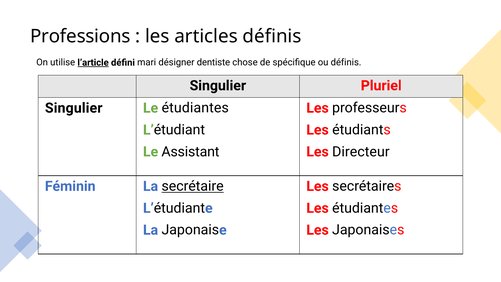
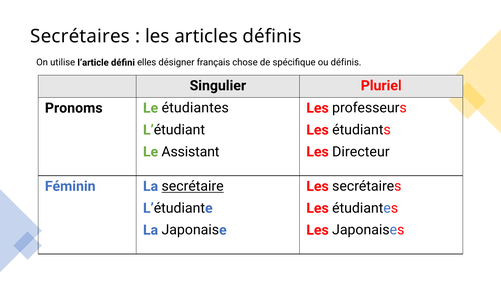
Professions: Professions -> Secrétaires (80, 36)
l’article underline: present -> none (93, 62)
mari: mari -> elles (147, 62)
dentiste: dentiste -> français (213, 62)
Singulier: Singulier -> Pronoms (74, 108)
